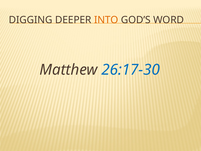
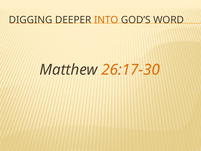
26:17-30 colour: blue -> orange (131, 70)
